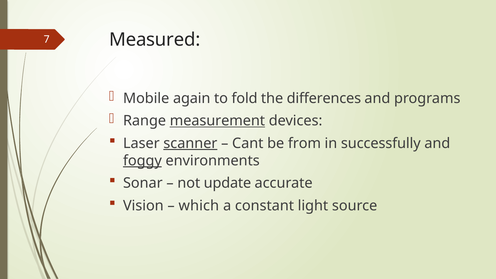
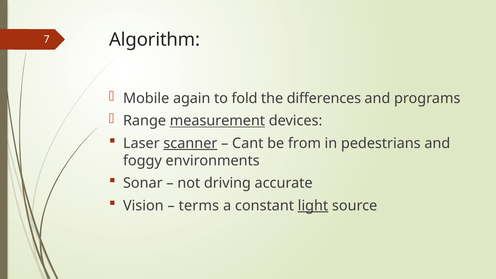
Measured: Measured -> Algorithm (155, 40)
successfully: successfully -> pedestrians (381, 143)
foggy underline: present -> none (142, 161)
update: update -> driving (227, 183)
which: which -> terms (199, 206)
light underline: none -> present (313, 206)
